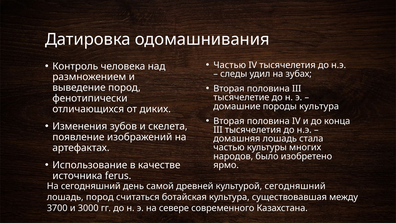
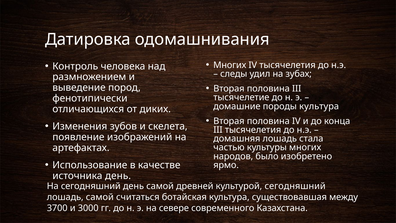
Частью: Частью -> Многих (230, 65)
источника ferus: ferus -> день (118, 176)
лошадь пород: пород -> самой (100, 197)
